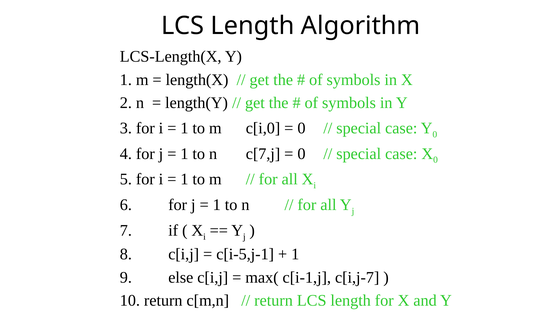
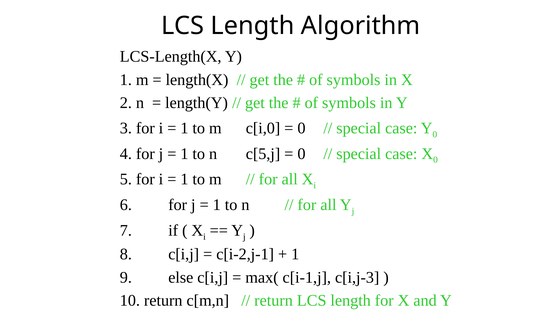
c[7,j: c[7,j -> c[5,j (263, 153)
c[i-5,j-1: c[i-5,j-1 -> c[i-2,j-1 (245, 254)
c[i,j-7: c[i,j-7 -> c[i,j-3 (357, 277)
